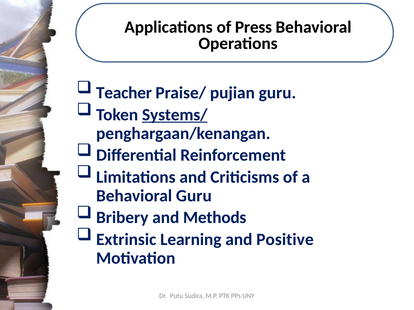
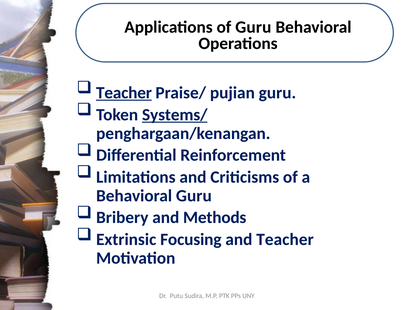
of Press: Press -> Guru (253, 27)
Teacher underline: none -> present (124, 93)
Learning: Learning -> Focusing (191, 240)
and Positive: Positive -> Teacher (285, 240)
